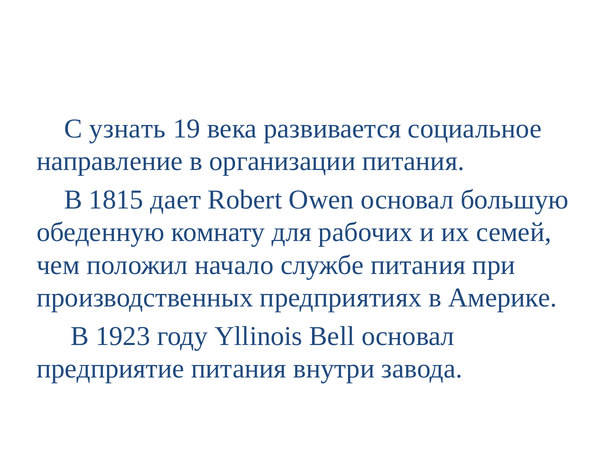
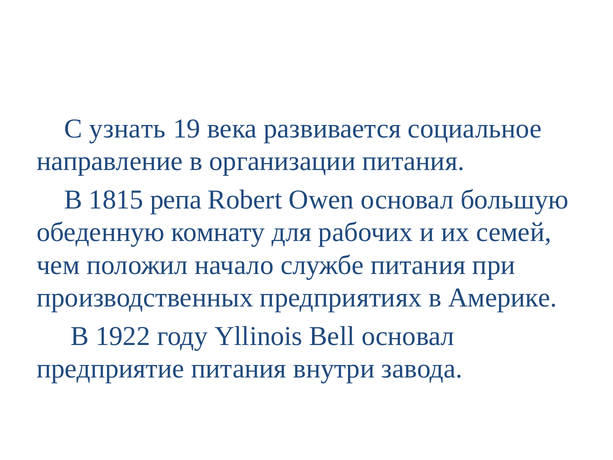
дает: дает -> репа (176, 200)
1923: 1923 -> 1922 (123, 336)
